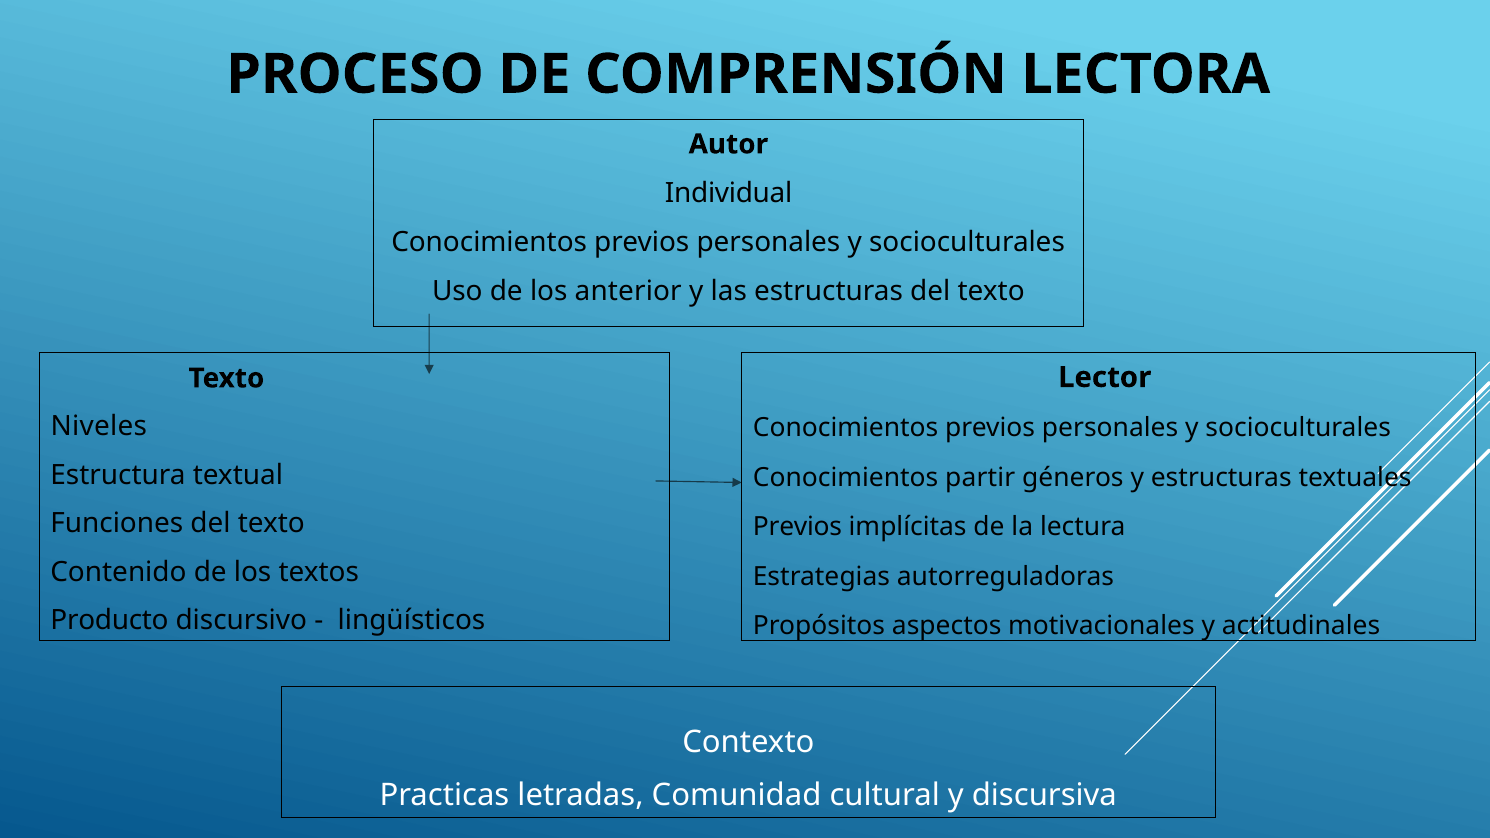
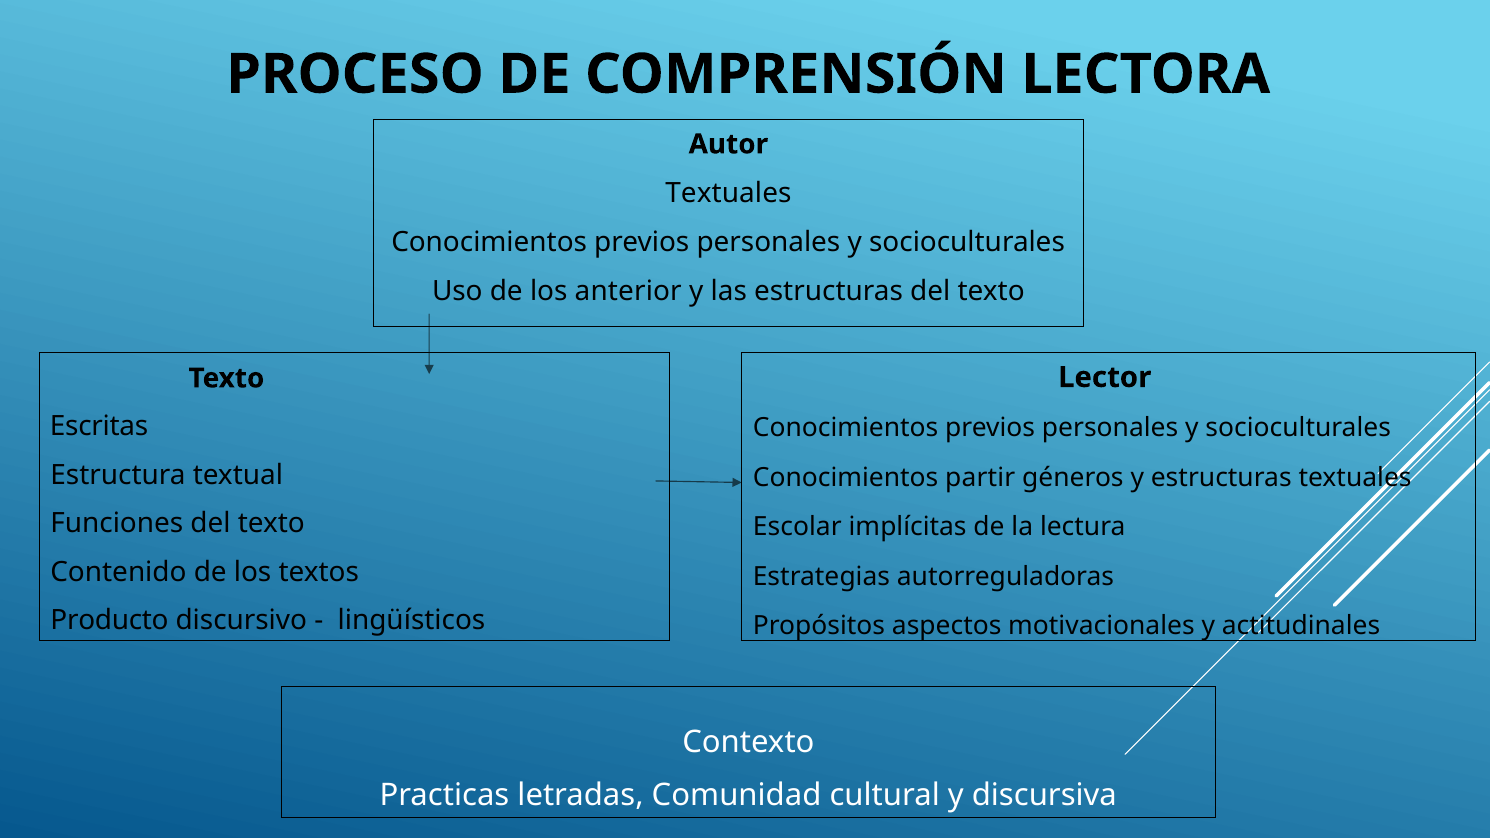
Individual: Individual -> Textuales (728, 193)
Niveles: Niveles -> Escritas (99, 427)
Previos: Previos -> Escolar (797, 527)
